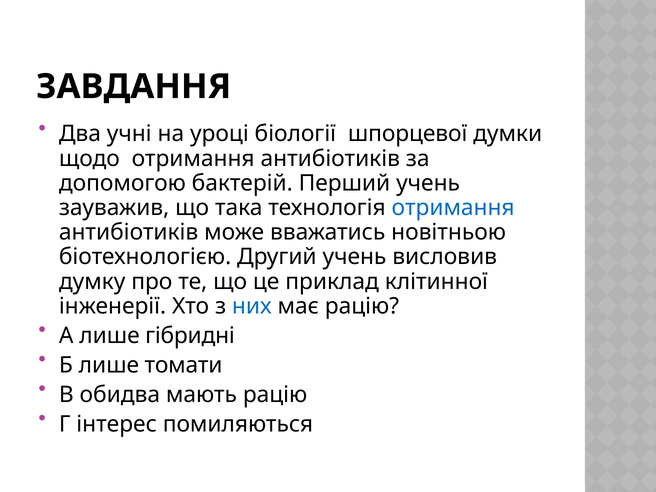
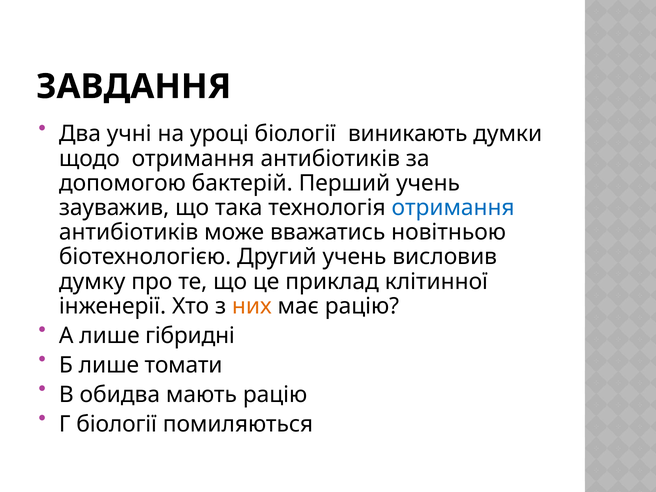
шпорцевої: шпорцевої -> виникають (408, 134)
них colour: blue -> orange (252, 306)
Г інтерес: інтерес -> біології (117, 424)
